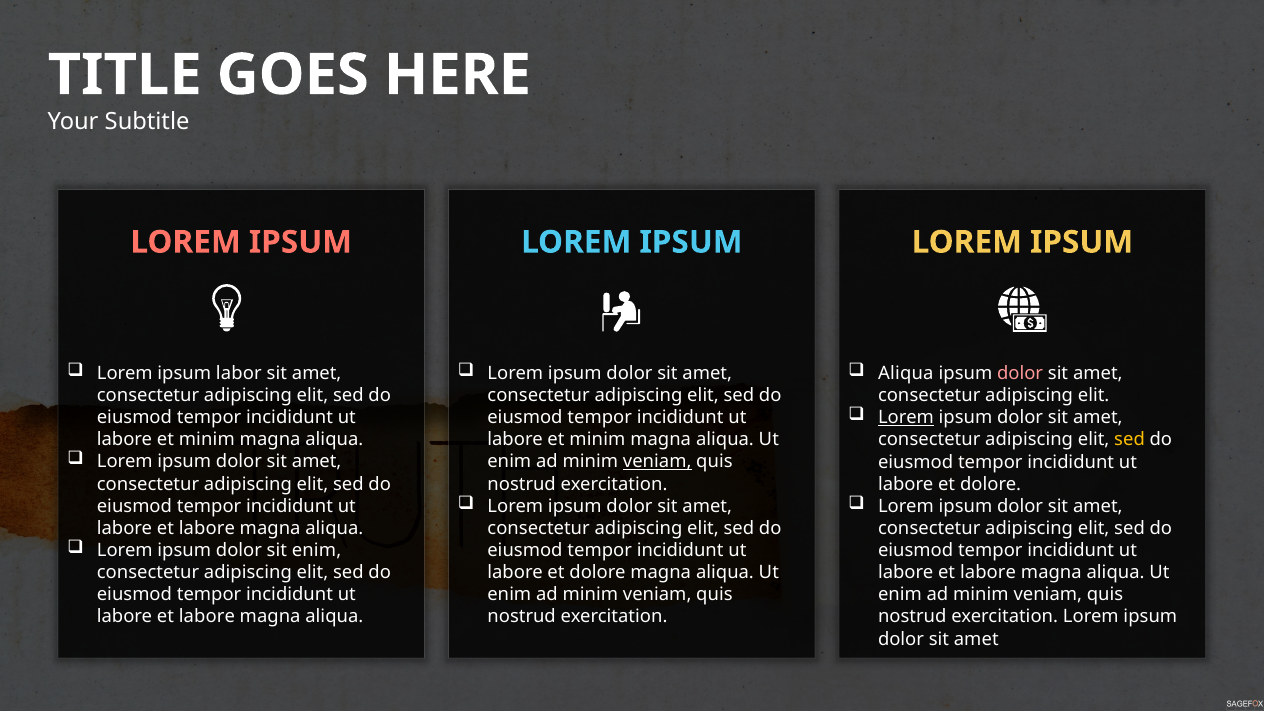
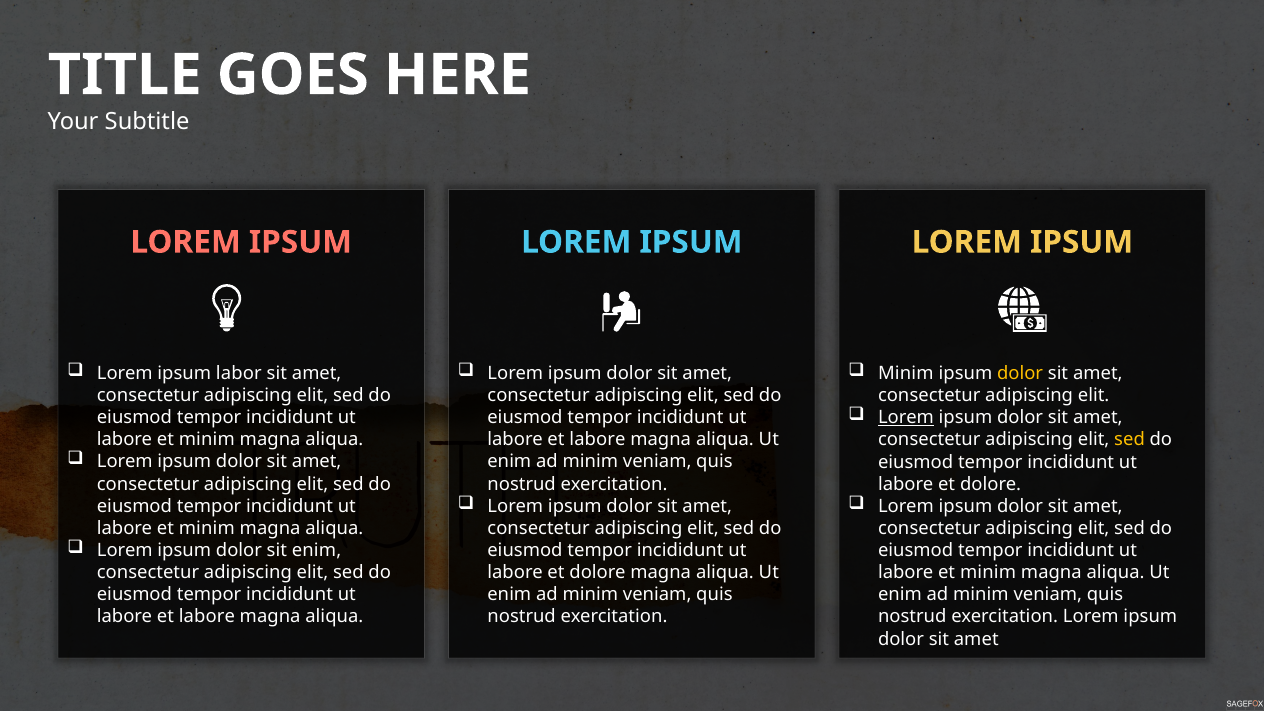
Aliqua: Aliqua -> Minim (906, 373)
dolor colour: pink -> yellow (1020, 373)
minim: minim -> labore (597, 440)
veniam underline: present -> none (657, 462)
labore: labore -> minim (207, 528)
labore: labore -> minim (988, 573)
